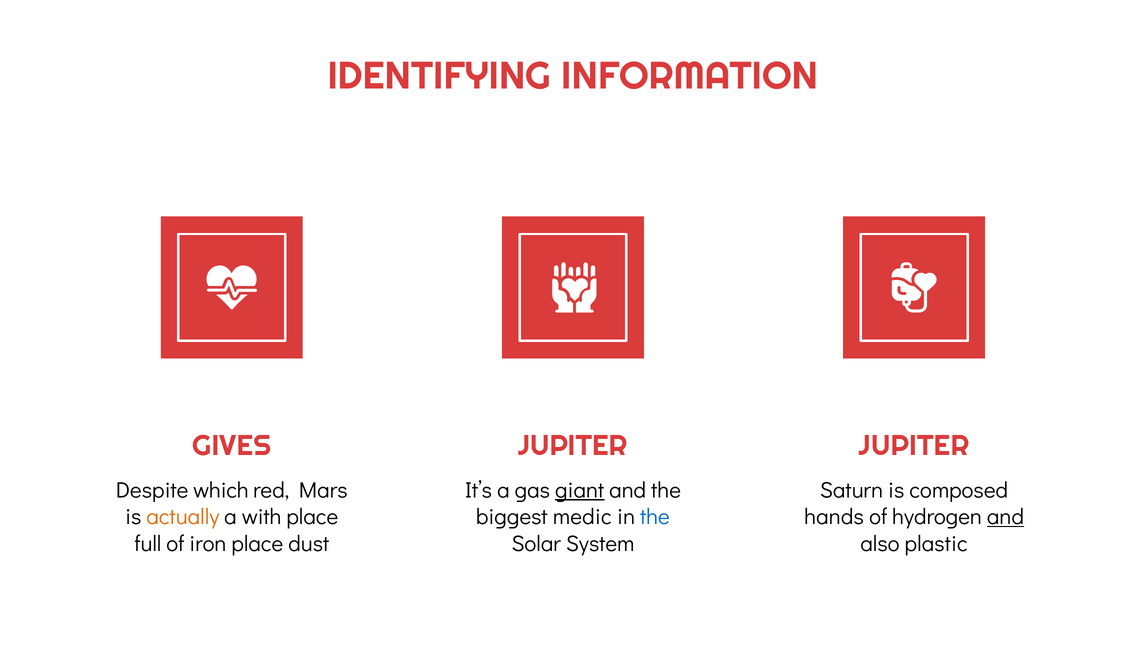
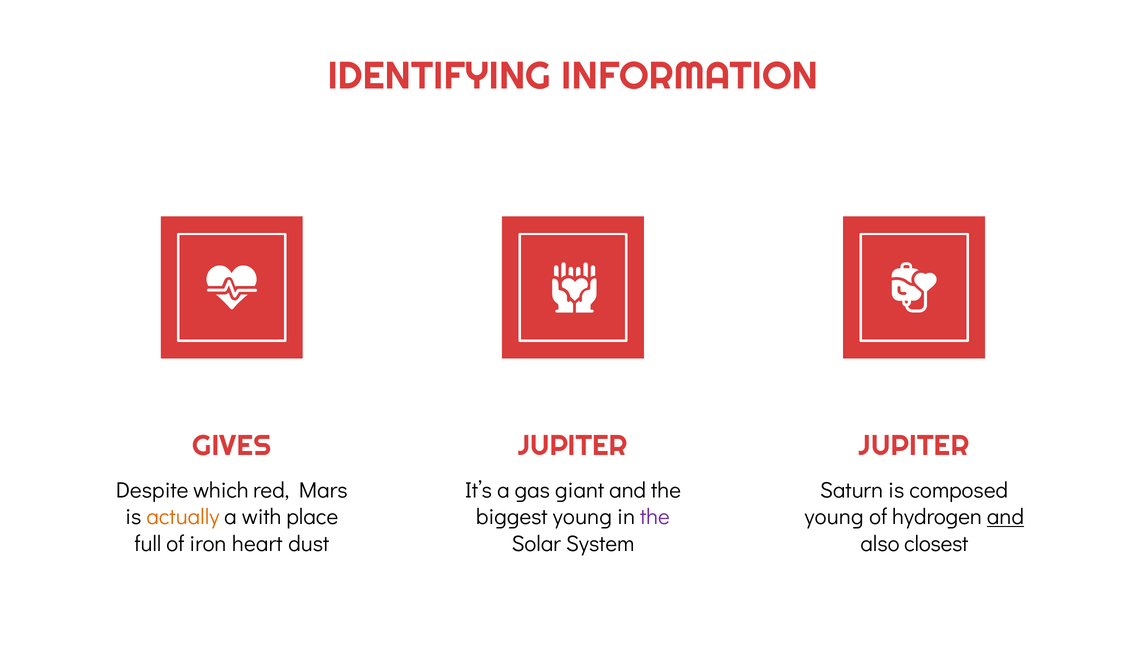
giant underline: present -> none (580, 490)
biggest medic: medic -> young (582, 517)
the colour: blue -> purple (655, 517)
hands: hands -> young (834, 517)
iron place: place -> heart (257, 543)
plastic: plastic -> closest (936, 543)
